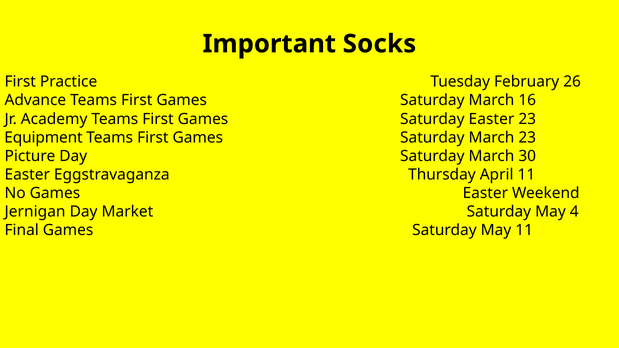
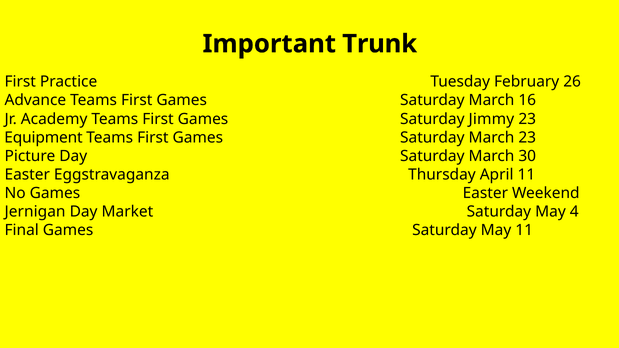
Socks: Socks -> Trunk (380, 44)
Saturday Easter: Easter -> Jimmy (491, 119)
